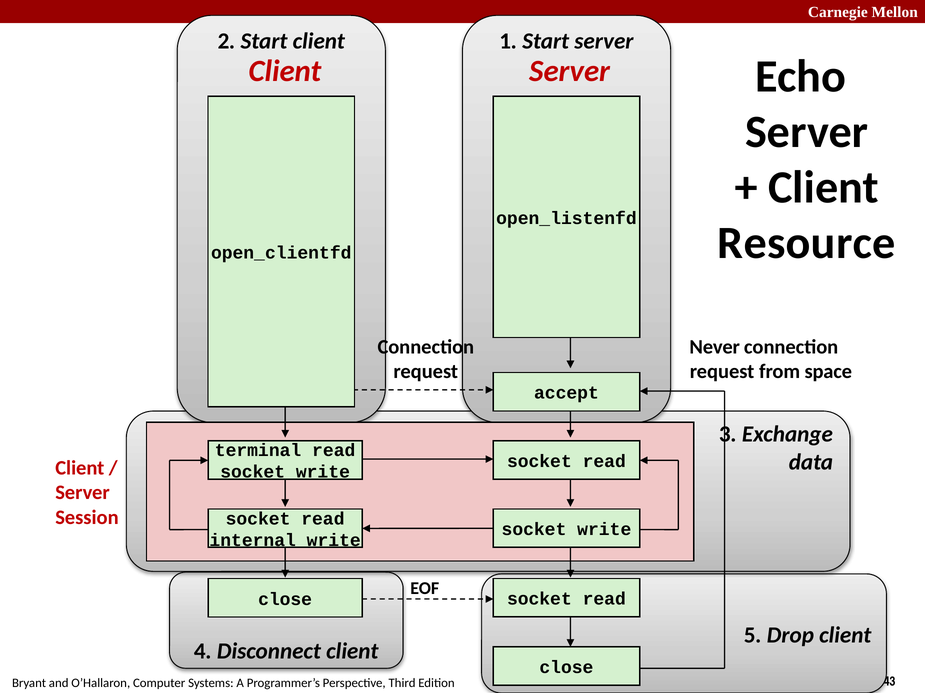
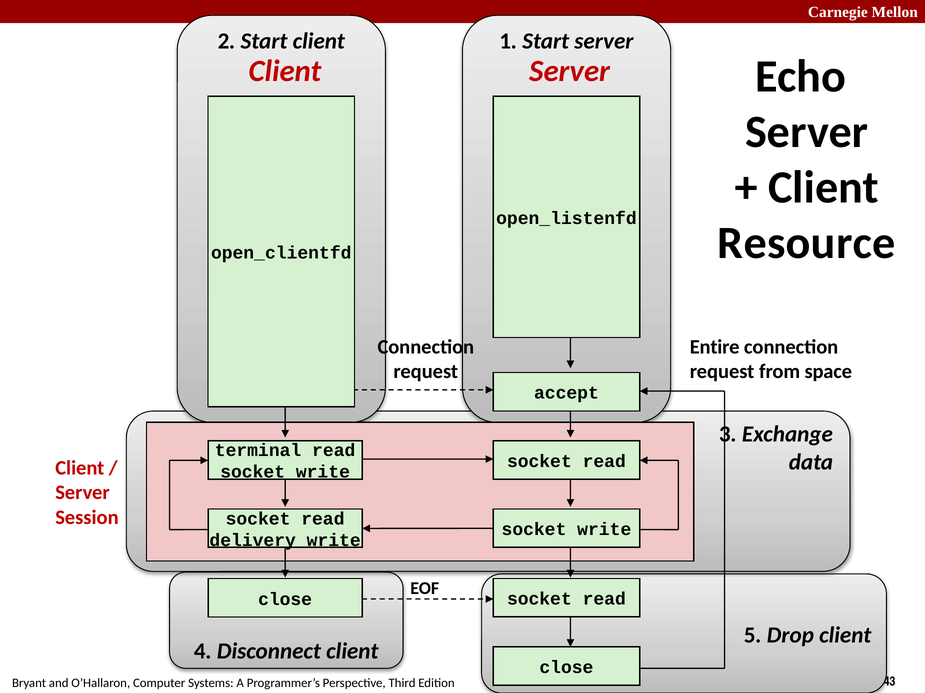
Never: Never -> Entire (715, 347)
internal: internal -> delivery (253, 541)
